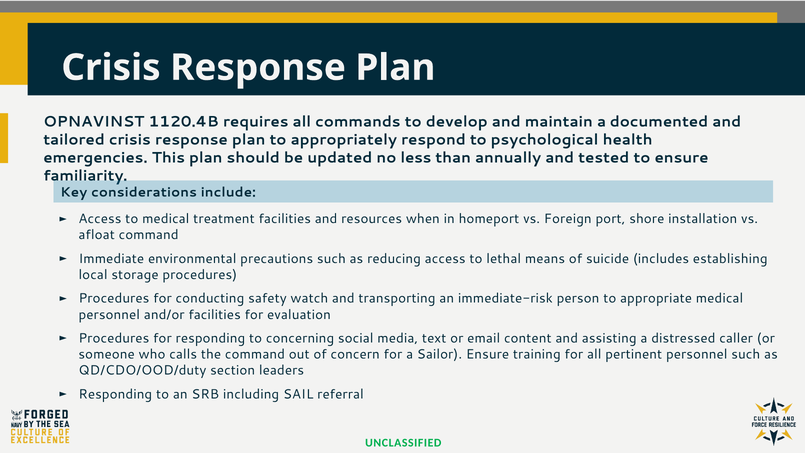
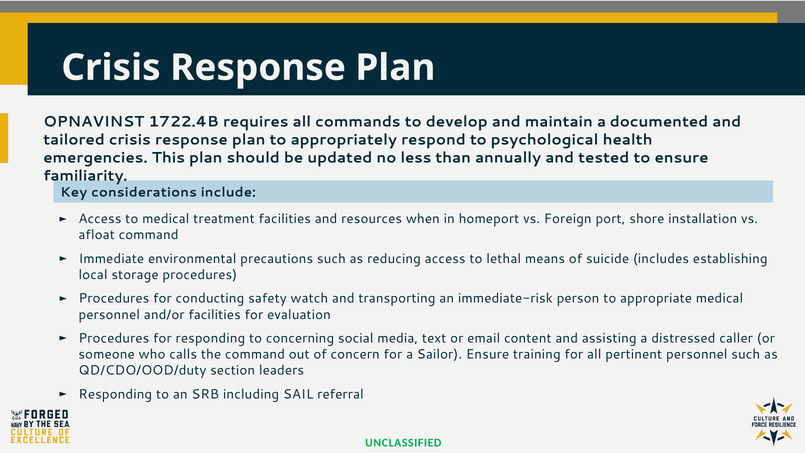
1120.4B: 1120.4B -> 1722.4B (184, 122)
